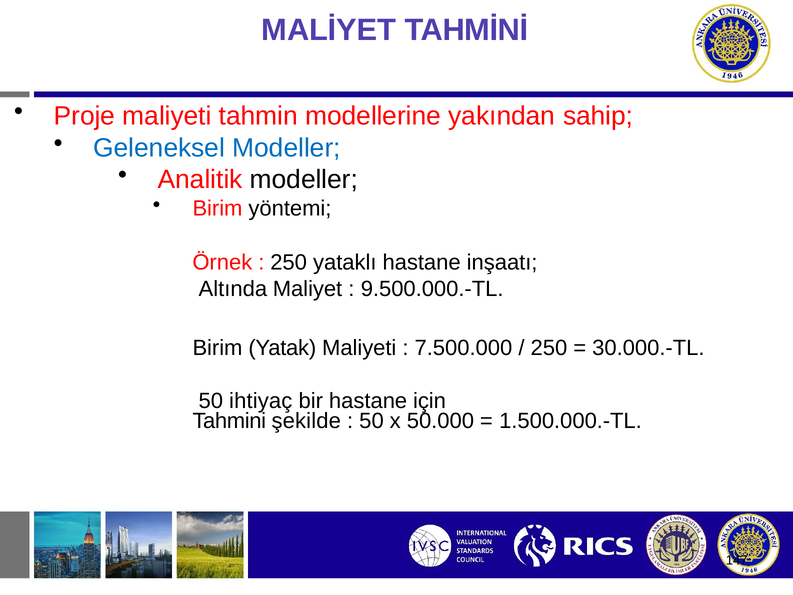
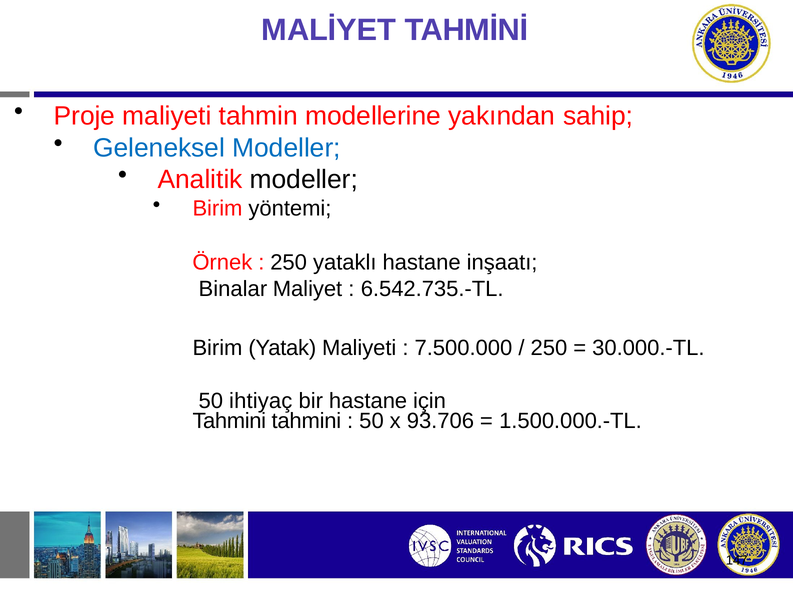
Altında: Altında -> Binalar (233, 289)
9.500.000.-TL: 9.500.000.-TL -> 6.542.735.-TL (432, 289)
Tahmini şekilde: şekilde -> tahmini (306, 421)
50.000: 50.000 -> 93.706 (440, 421)
